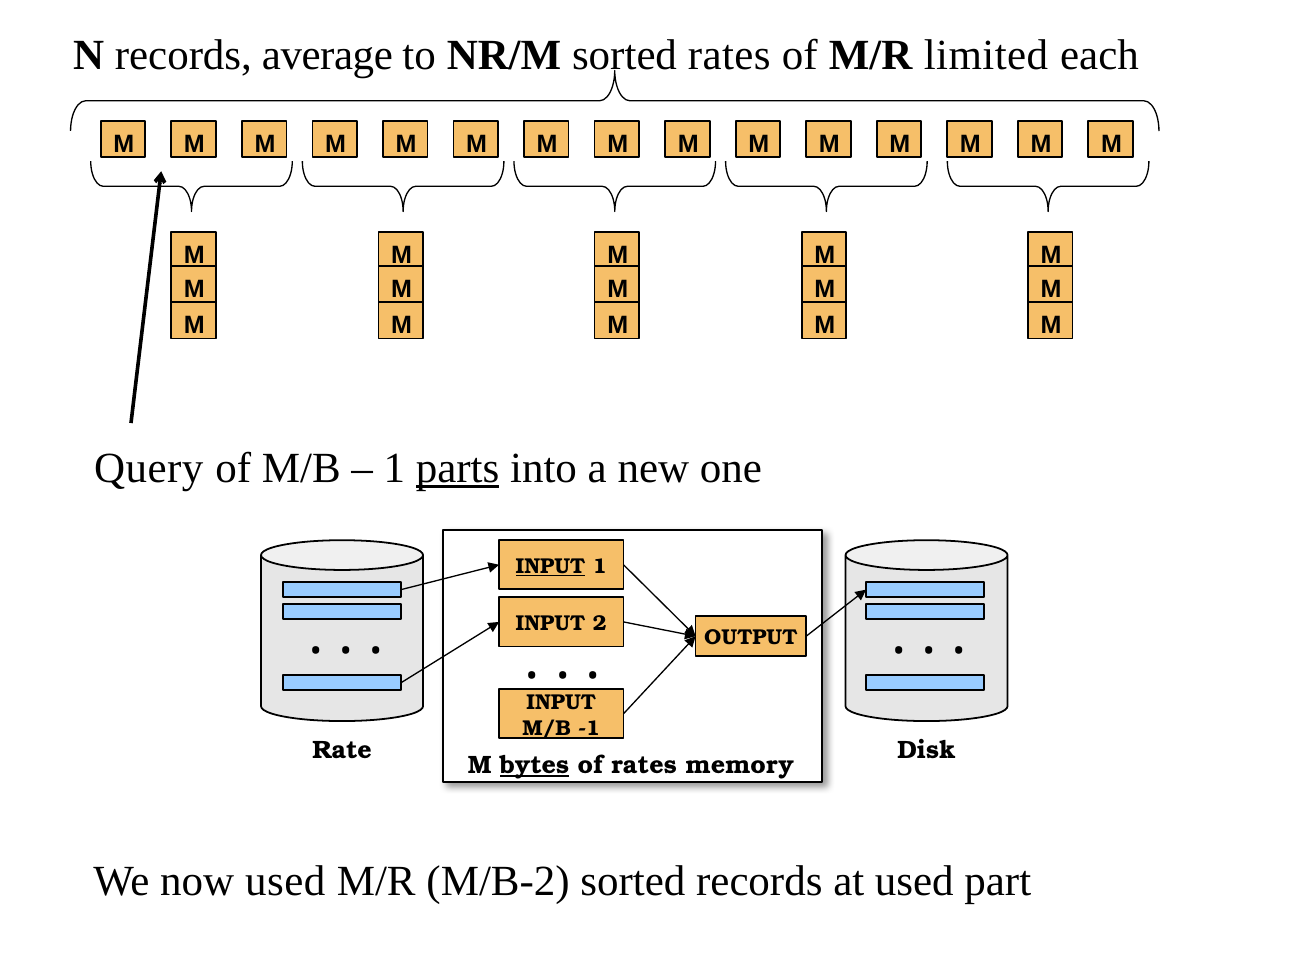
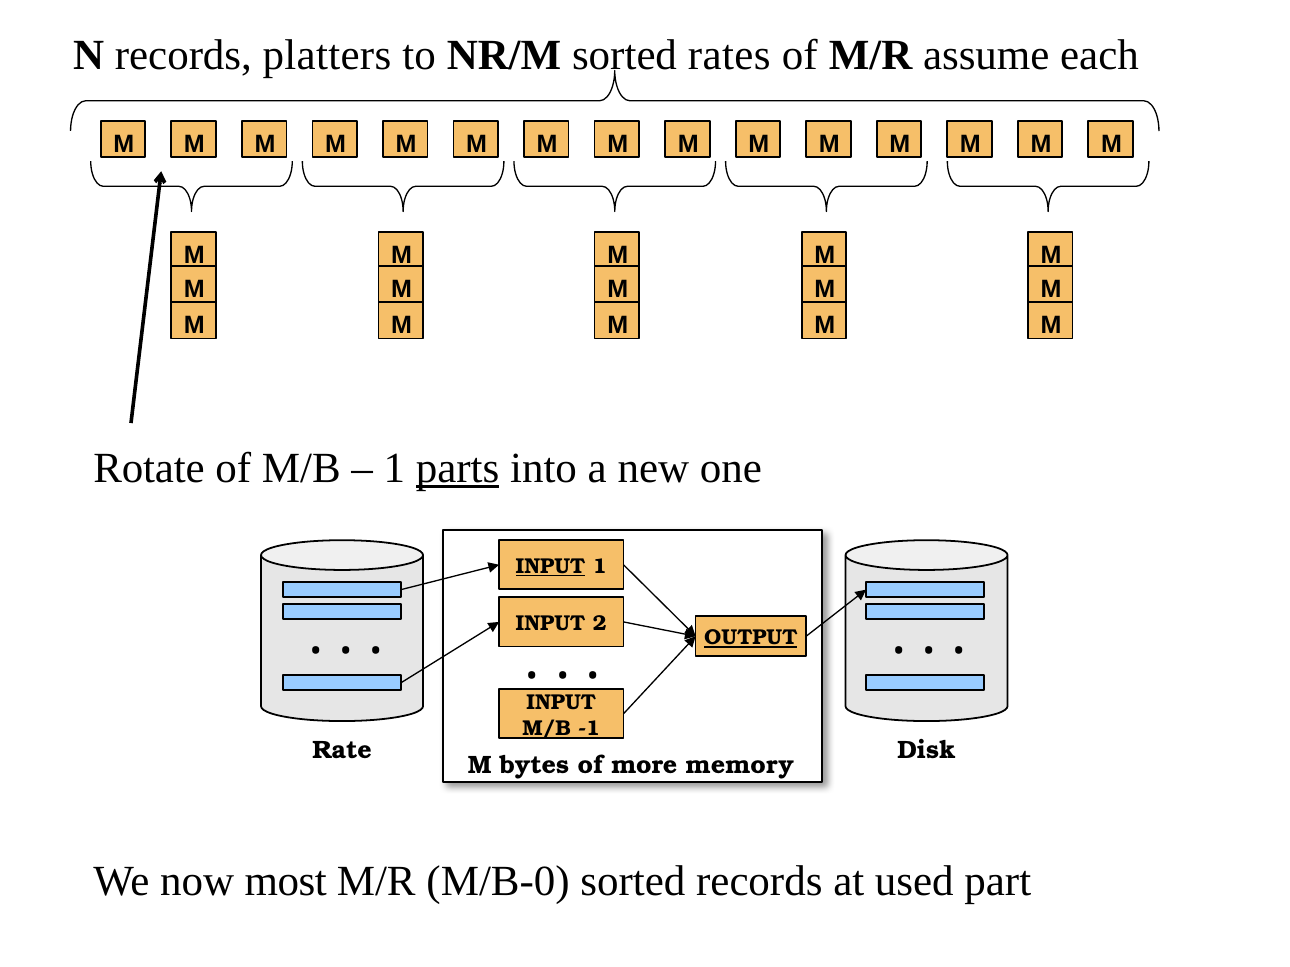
average: average -> platters (327, 55)
limited: limited -> assume (986, 55)
Query: Query -> Rotate (149, 468)
OUTPUT underline: none -> present (751, 638)
bytes underline: present -> none (535, 766)
of rates: rates -> more (644, 766)
now used: used -> most (286, 882)
M/B-2: M/B-2 -> M/B-0 (498, 882)
